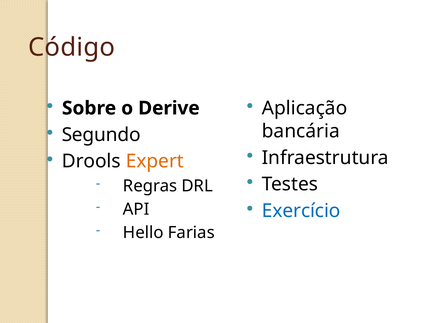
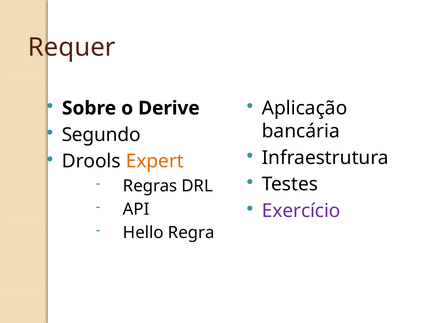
Código: Código -> Requer (72, 47)
Exercício colour: blue -> purple (301, 211)
Farias: Farias -> Regra (191, 233)
